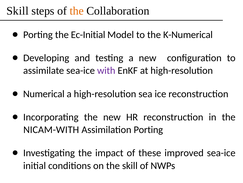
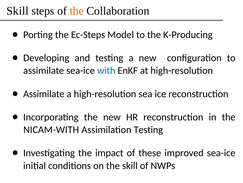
Ec-Initial: Ec-Initial -> Ec-Steps (88, 35)
K-Numerical: K-Numerical -> K-Producing (188, 35)
with colour: purple -> blue (106, 70)
Numerical: Numerical -> Assimilate (44, 93)
Assimilation Porting: Porting -> Testing (148, 129)
